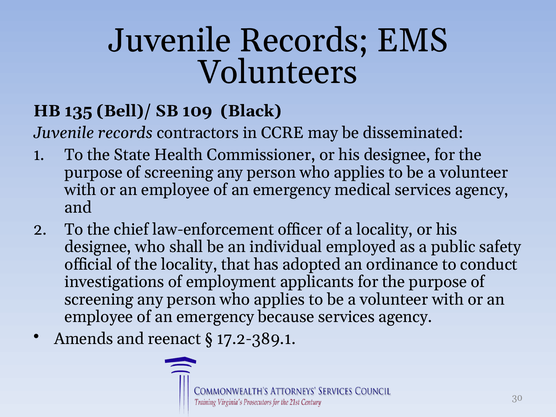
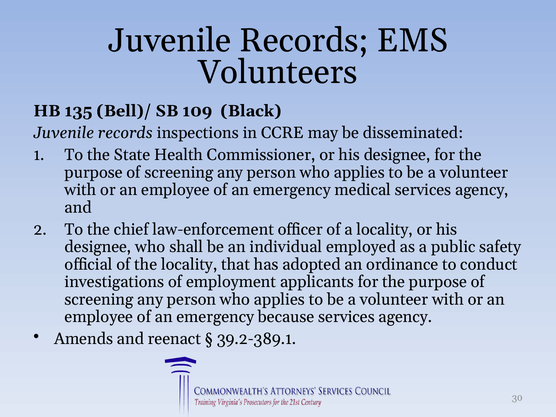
contractors: contractors -> inspections (198, 133)
17.2-389.1: 17.2-389.1 -> 39.2-389.1 (257, 339)
